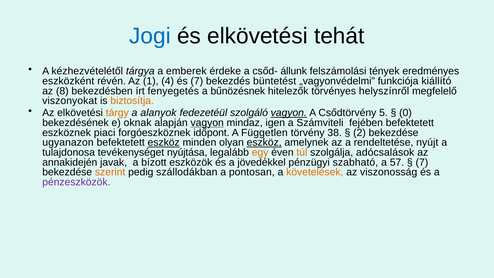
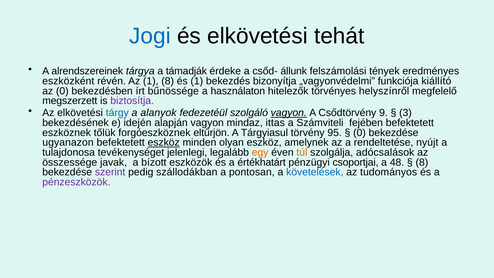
kézhezvételétől: kézhezvételétől -> alrendszereinek (87, 71)
emberek: emberek -> támadják (186, 71)
1 4: 4 -> 8 (168, 81)
és 7: 7 -> 1 (197, 81)
büntetést: büntetést -> bizonyítja (275, 81)
az 8: 8 -> 0 (62, 91)
fenyegetés: fenyegetés -> bűnössége (173, 91)
bűnözésnek: bűnözésnek -> használaton (238, 91)
viszonyokat: viszonyokat -> megszerzett (70, 101)
biztosítja colour: orange -> purple (132, 101)
tárgy colour: orange -> blue (117, 113)
5: 5 -> 9 (383, 113)
0: 0 -> 3 (406, 113)
oknak: oknak -> idején (138, 123)
vagyon underline: present -> none (207, 123)
igen: igen -> ittas (275, 123)
piaci: piaci -> tőlük (105, 133)
időpont: időpont -> eltűrjön (211, 133)
Független: Független -> Tárgyiasul (264, 133)
38: 38 -> 95 (335, 133)
2: 2 -> 0 (360, 133)
eszköz underline: present -> none (264, 142)
nyújtása: nyújtása -> jelenlegi (187, 152)
annakidején: annakidején -> összessége (70, 162)
jövedékkel: jövedékkel -> értékhatárt (262, 162)
szabható: szabható -> csoportjai (356, 162)
57: 57 -> 48 (397, 162)
7: 7 -> 8 (422, 162)
szerint colour: orange -> purple (110, 172)
követelések colour: orange -> blue (315, 172)
viszonosság: viszonosság -> tudományos (389, 172)
